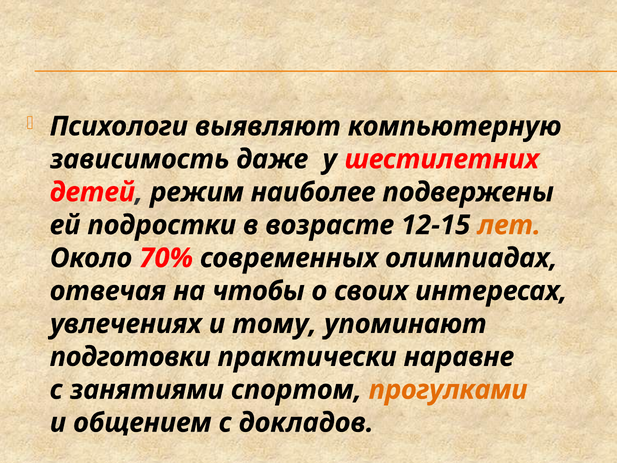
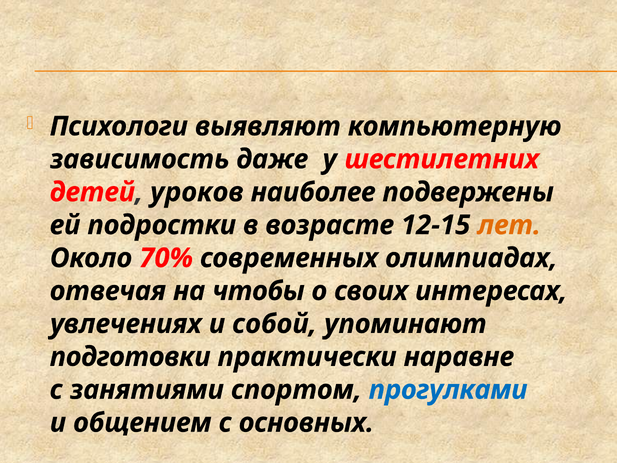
режим: режим -> уроков (197, 192)
тому: тому -> собой (274, 324)
прогулками colour: orange -> blue (448, 390)
докладов: докладов -> основных (306, 423)
